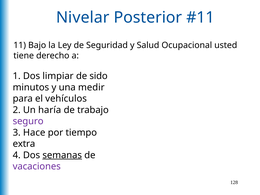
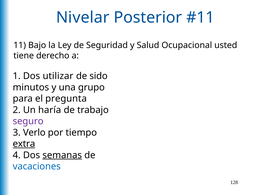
limpiar: limpiar -> utilizar (58, 76)
medir: medir -> grupo (91, 87)
vehículos: vehículos -> pregunta (66, 99)
Hace: Hace -> Verlo (34, 133)
extra underline: none -> present (24, 144)
vacaciones colour: purple -> blue (37, 166)
